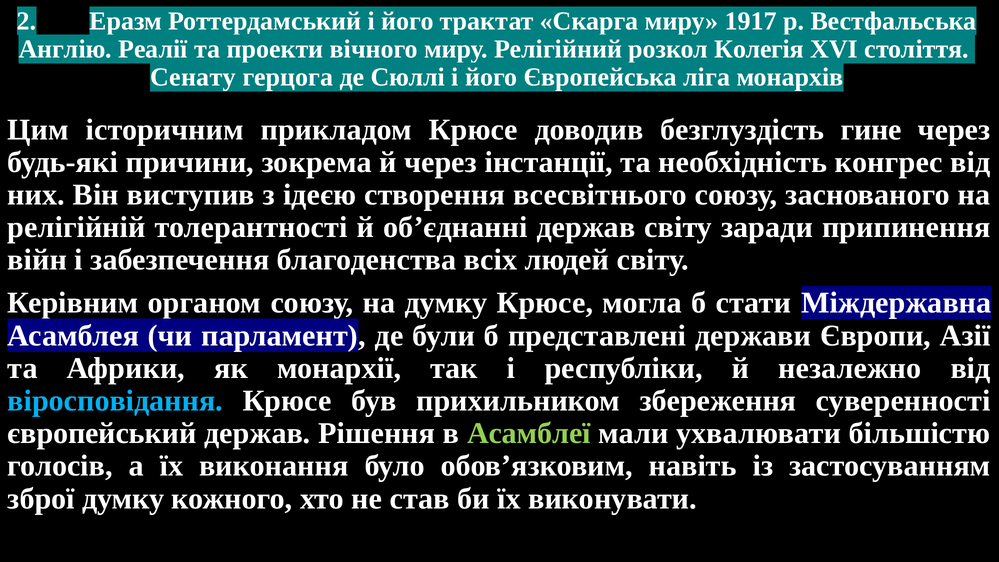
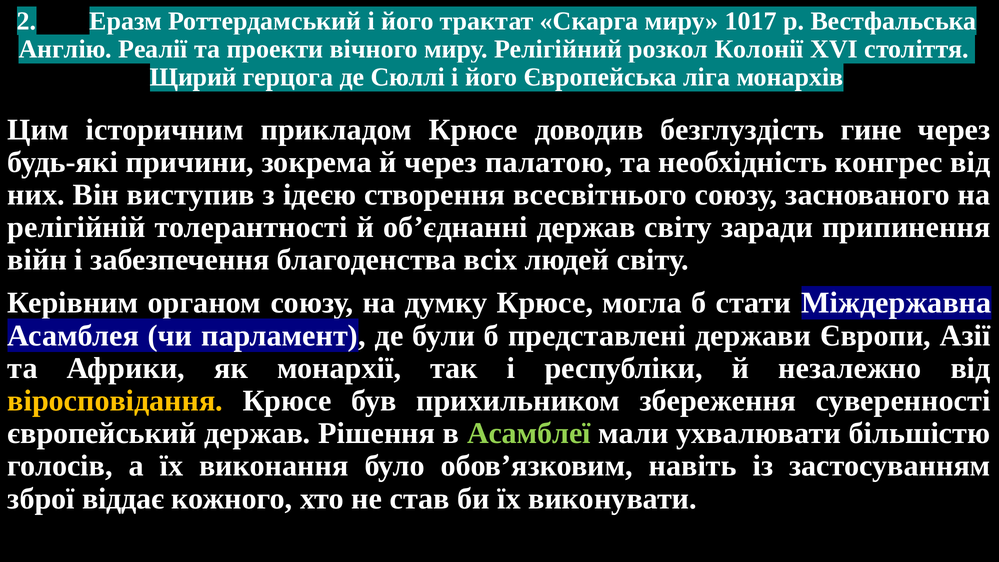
1917: 1917 -> 1017 (751, 21)
Колегія: Колегія -> Колонії (759, 49)
Сенату: Сенату -> Щирий (193, 77)
інстанції: інстанції -> палатою (549, 162)
віросповідання colour: light blue -> yellow (115, 401)
зброї думку: думку -> віддає (123, 499)
